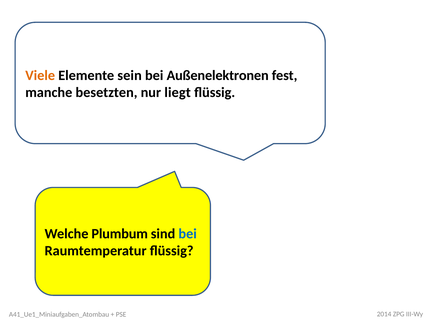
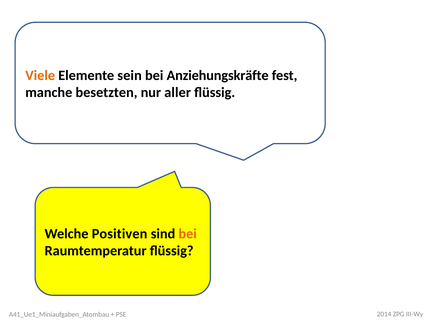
Außenelektronen: Außenelektronen -> Anziehungskräfte (218, 75)
liegt: liegt -> aller (178, 93)
Plumbum: Plumbum -> Positiven (120, 234)
bei colour: blue -> orange (188, 234)
